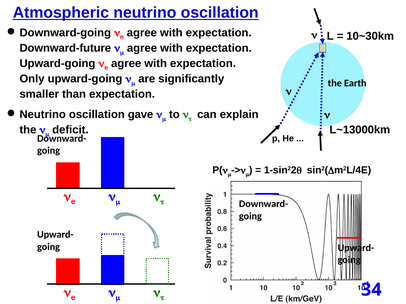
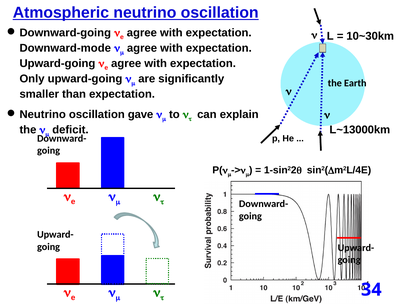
Downward-future: Downward-future -> Downward-mode (65, 48)
